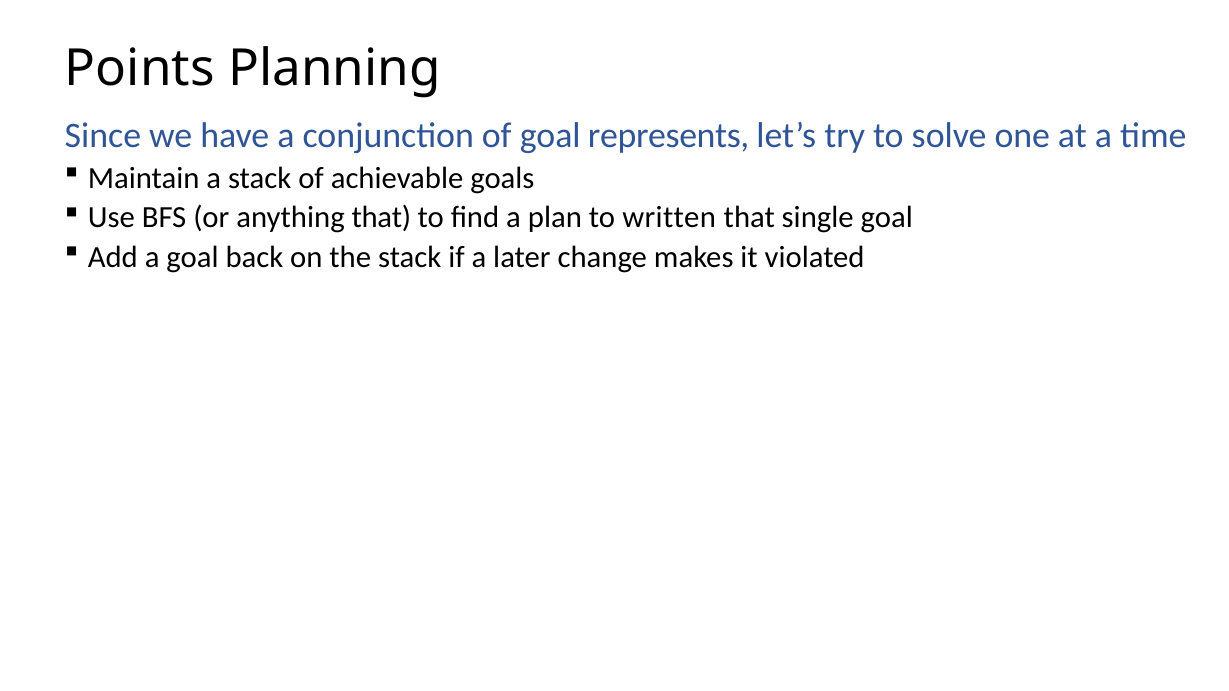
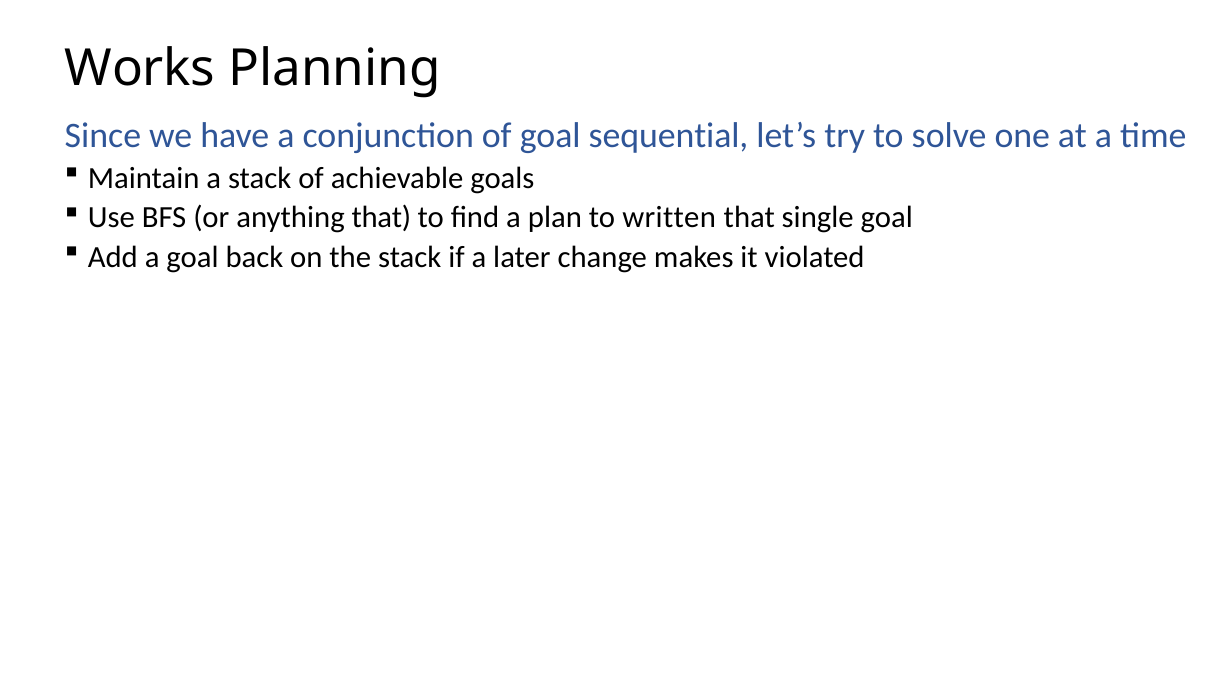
Points: Points -> Works (140, 69)
represents: represents -> sequential (669, 136)
